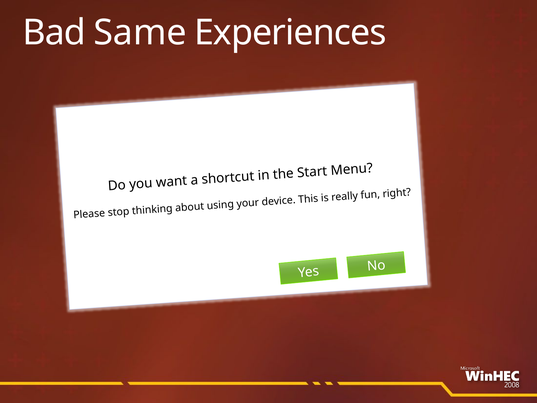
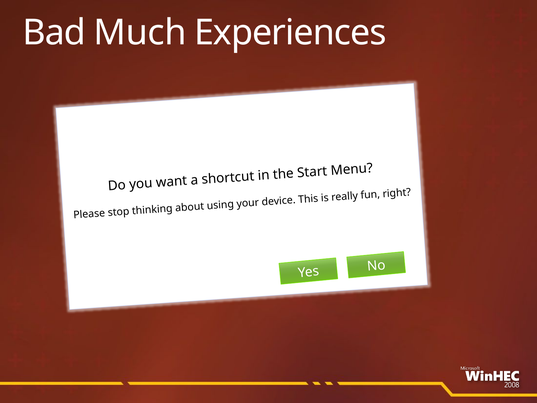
Same: Same -> Much (140, 33)
